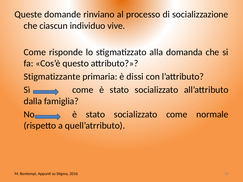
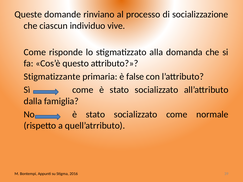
dissi: dissi -> false (135, 77)
